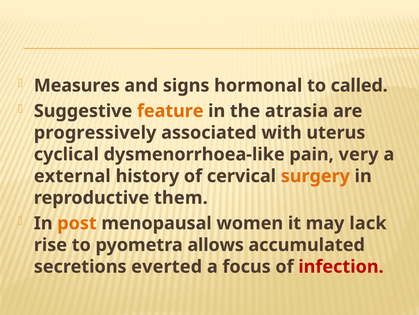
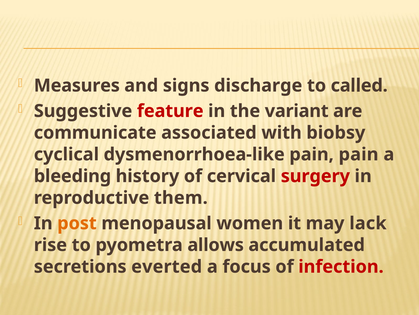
hormonal: hormonal -> discharge (258, 85)
feature colour: orange -> red (170, 111)
atrasia: atrasia -> variant (297, 111)
progressively: progressively -> communicate (95, 132)
uterus: uterus -> biobsy (336, 132)
pain very: very -> pain (359, 154)
external: external -> bleeding (72, 176)
surgery colour: orange -> red (315, 176)
